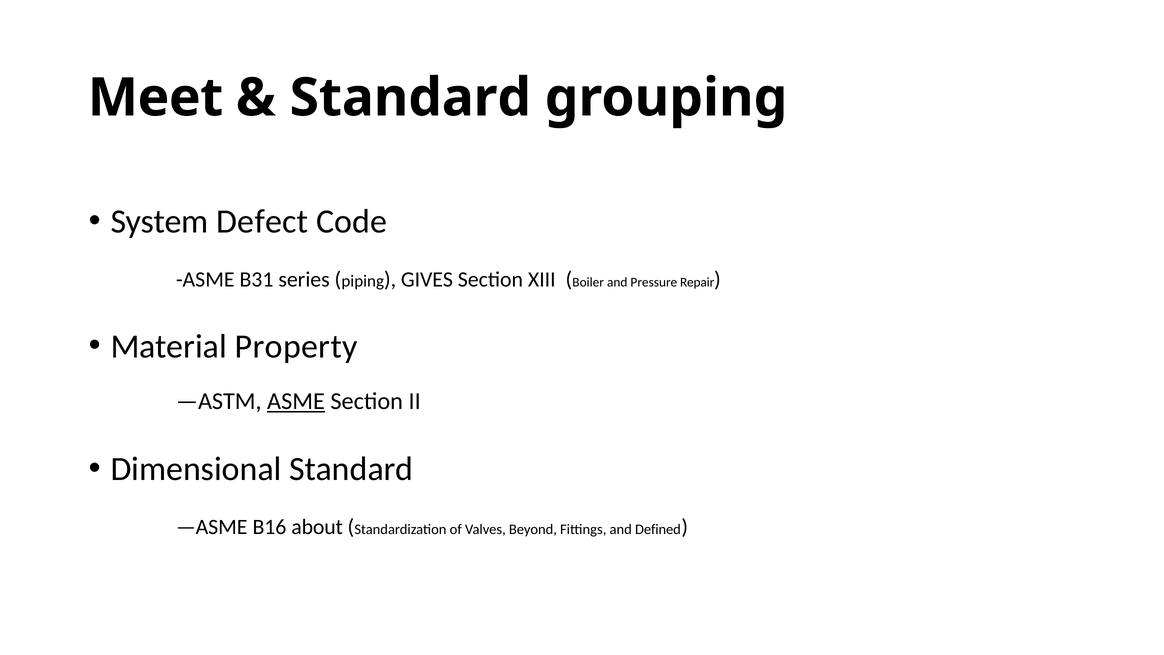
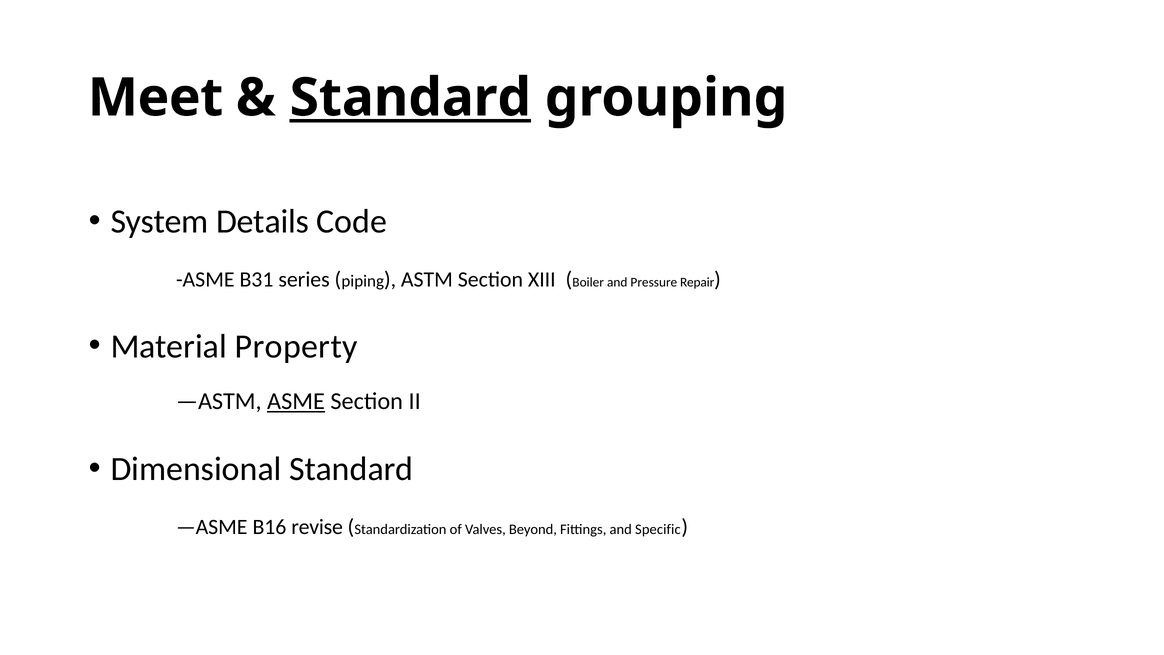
Standard underline: none -> present (410, 98)
Defect: Defect -> Details (263, 222)
GIVES: GIVES -> ASTM (427, 279)
about: about -> revise (317, 527)
Defined: Defined -> Specific (658, 529)
